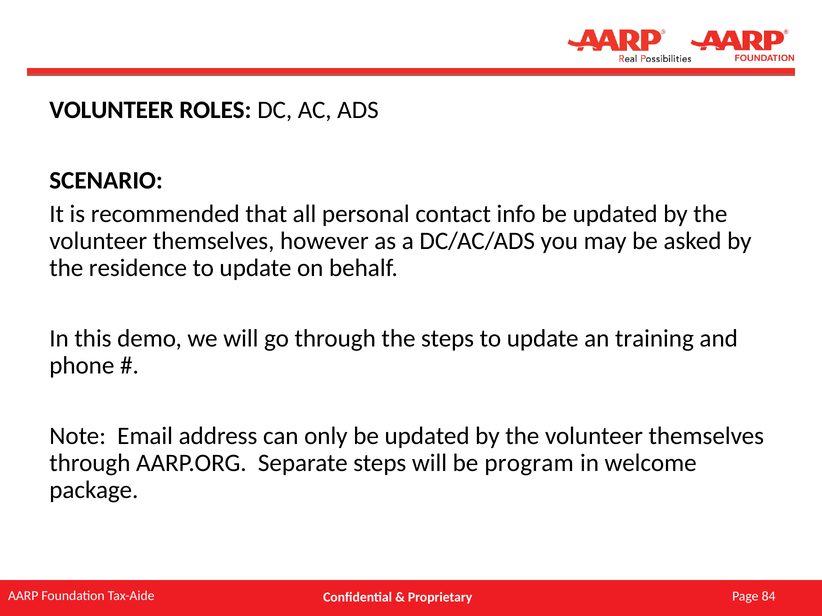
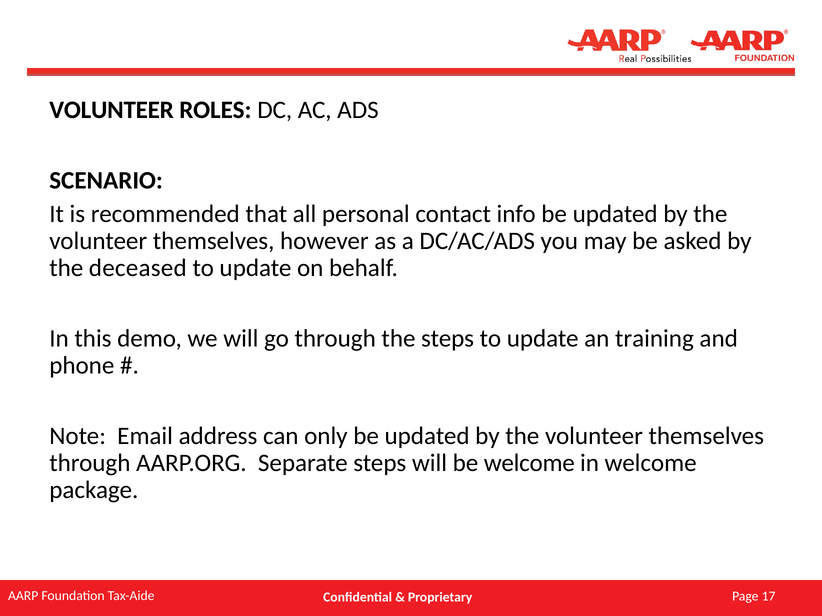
residence: residence -> deceased (138, 268)
be program: program -> welcome (529, 463)
84: 84 -> 17 (769, 597)
